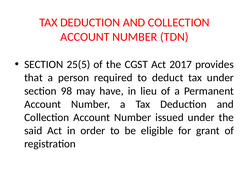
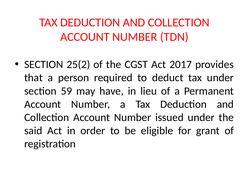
25(5: 25(5 -> 25(2 (78, 65)
98: 98 -> 59 (66, 91)
